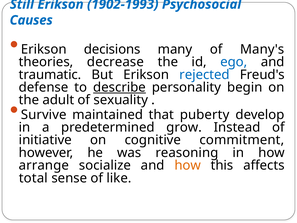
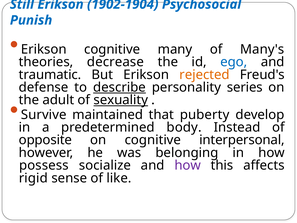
1902-1993: 1902-1993 -> 1902-1904 (123, 4)
Causes: Causes -> Punish (31, 20)
Erikson decisions: decisions -> cognitive (112, 49)
rejected colour: blue -> orange (204, 75)
begin: begin -> series (245, 87)
sexuality underline: none -> present (121, 100)
grow: grow -> body (184, 127)
initiative: initiative -> opposite (45, 140)
commitment: commitment -> interpersonal (242, 140)
reasoning: reasoning -> belonging (187, 153)
arrange: arrange -> possess (44, 165)
how colour: orange -> purple (188, 165)
total: total -> rigid (33, 178)
